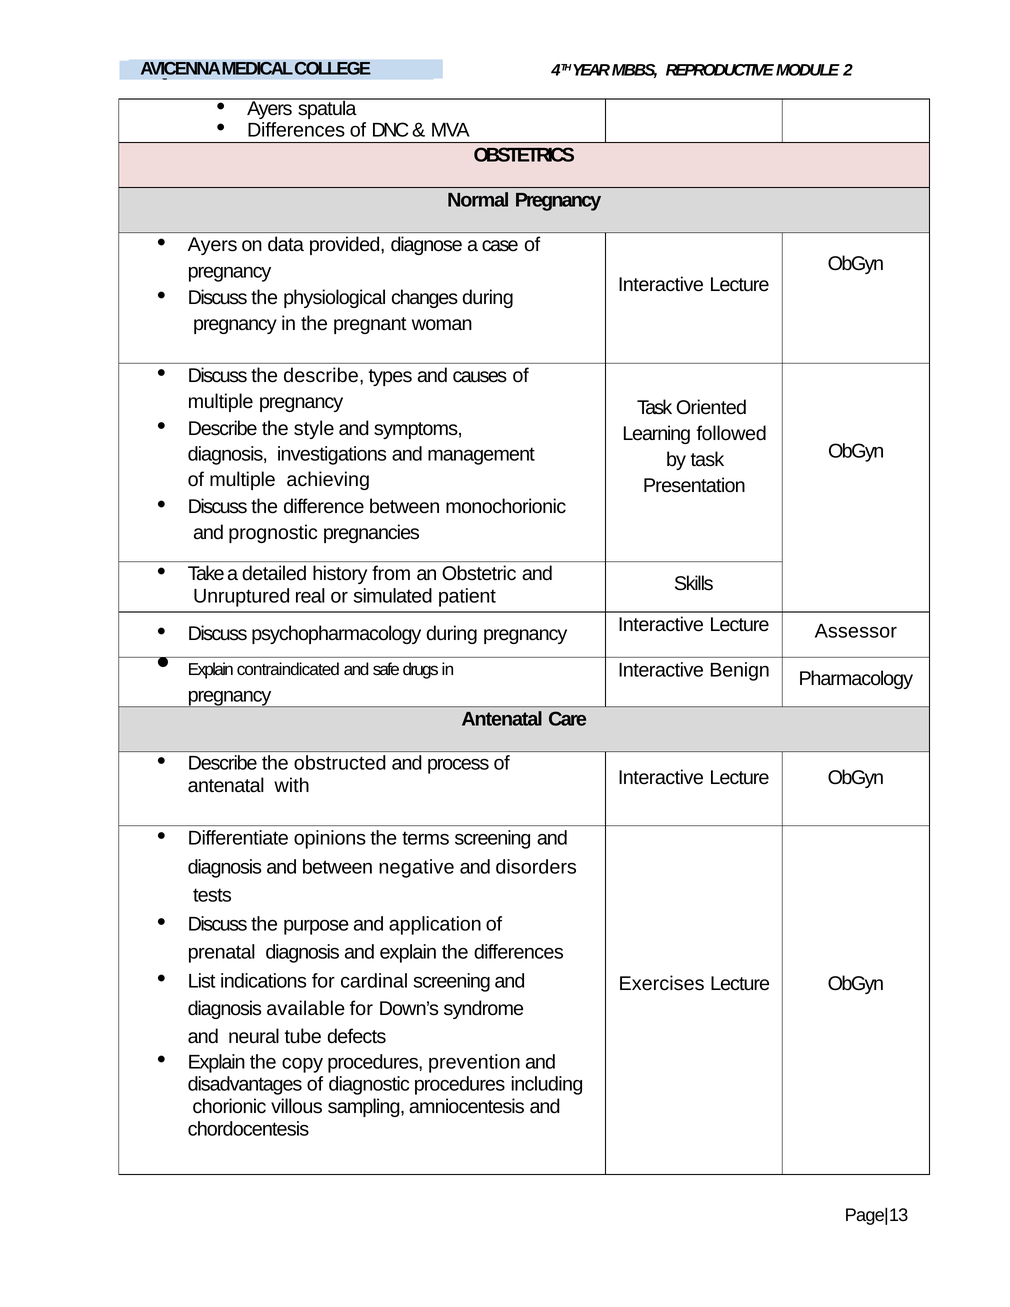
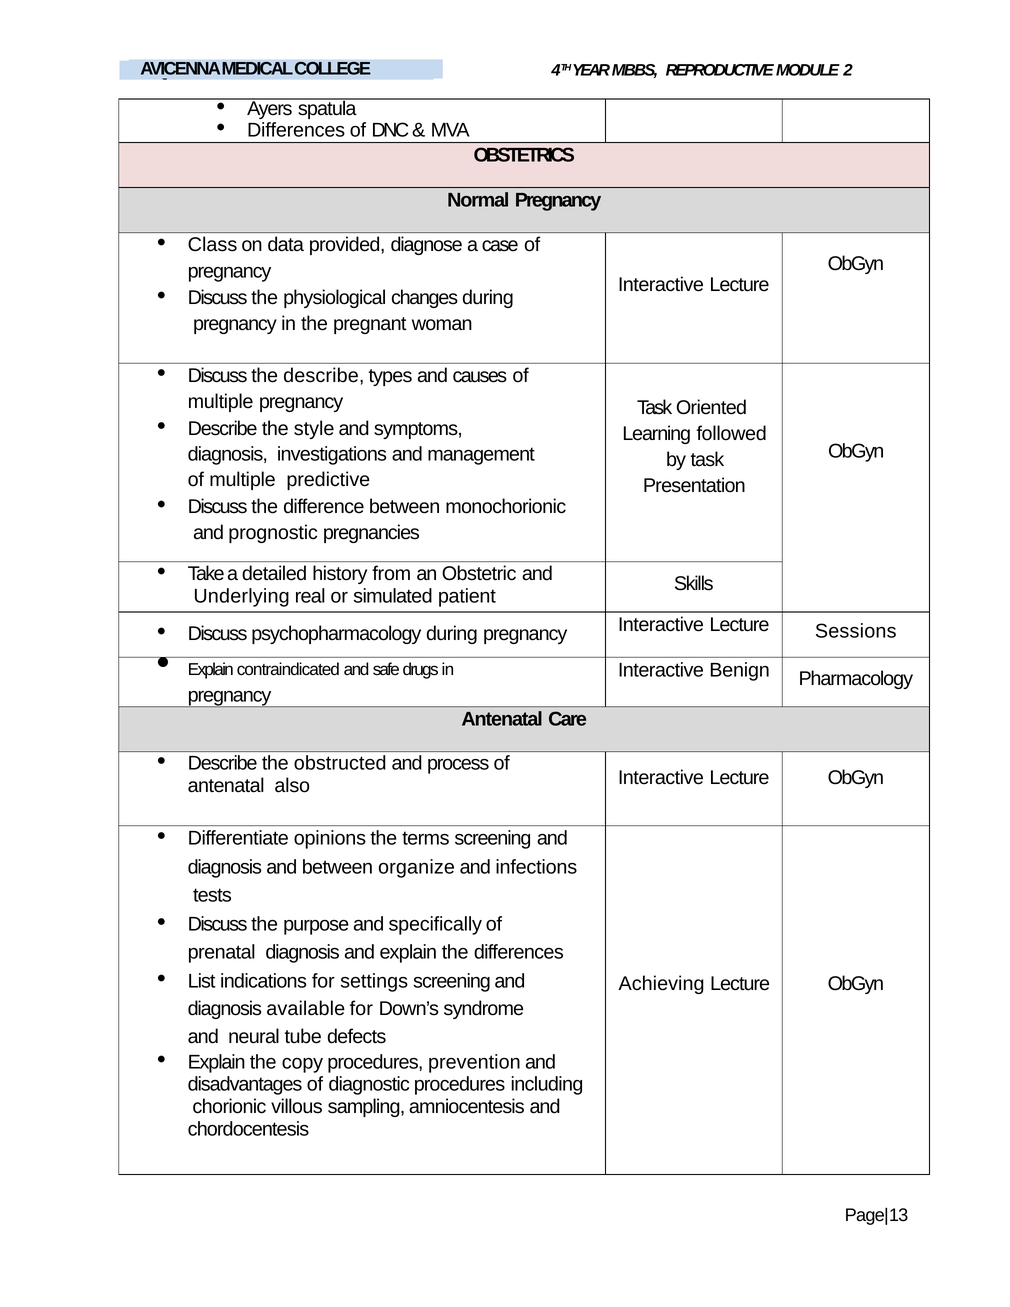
Ayers: Ayers -> Class (213, 245)
achieving: achieving -> predictive (328, 480)
Unruptured: Unruptured -> Underlying (242, 596)
Assessor: Assessor -> Sessions (856, 631)
with: with -> also (292, 786)
negative: negative -> organize (417, 867)
disorders: disorders -> infections (536, 867)
application: application -> specifically (435, 924)
cardinal: cardinal -> settings (374, 981)
Exercises: Exercises -> Achieving (662, 984)
